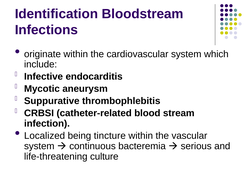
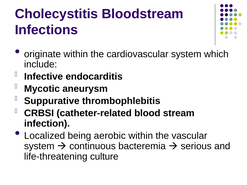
Identification: Identification -> Cholecystitis (56, 14)
tincture: tincture -> aerobic (110, 136)
